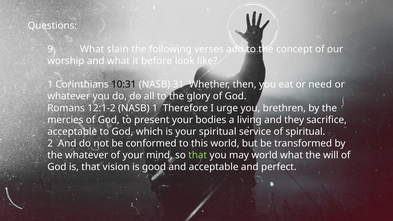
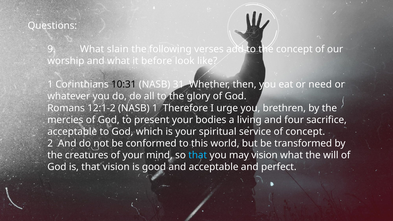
they: they -> four (294, 120)
of spiritual: spiritual -> concept (305, 132)
the whatever: whatever -> creatures (87, 155)
that colour: light green -> light blue (198, 155)
may world: world -> vision (265, 155)
